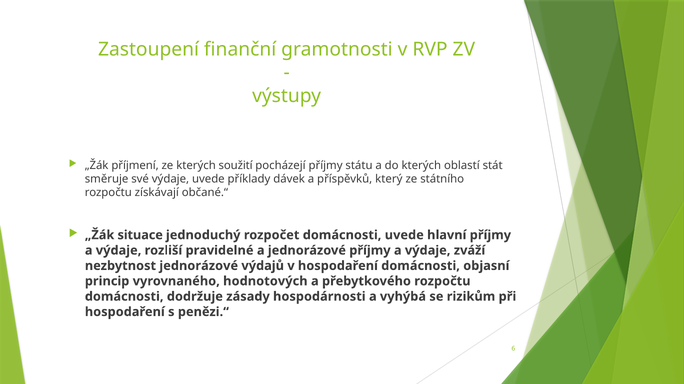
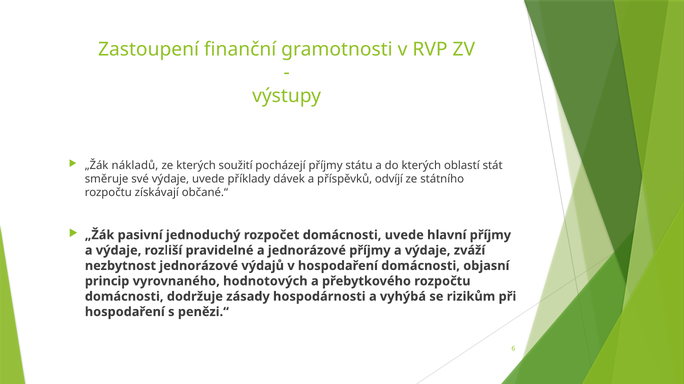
příjmení: příjmení -> nákladů (135, 166)
který: který -> odvíjí (389, 179)
situace: situace -> pasivní (140, 235)
